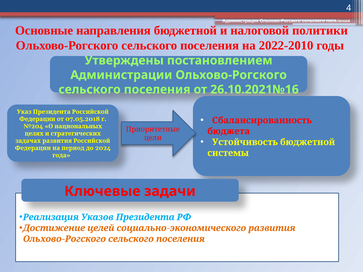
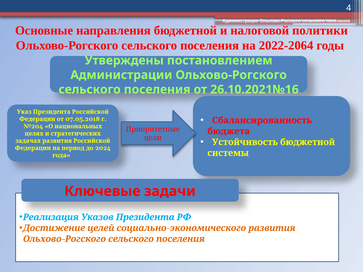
2022-2010: 2022-2010 -> 2022-2064 (286, 46)
